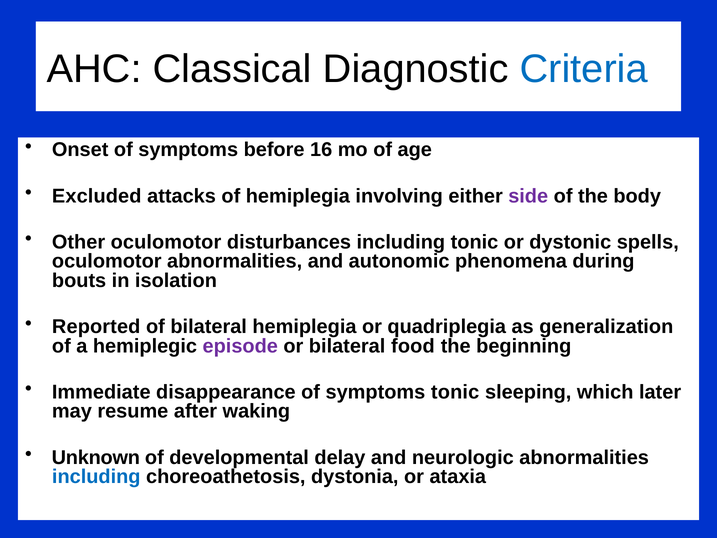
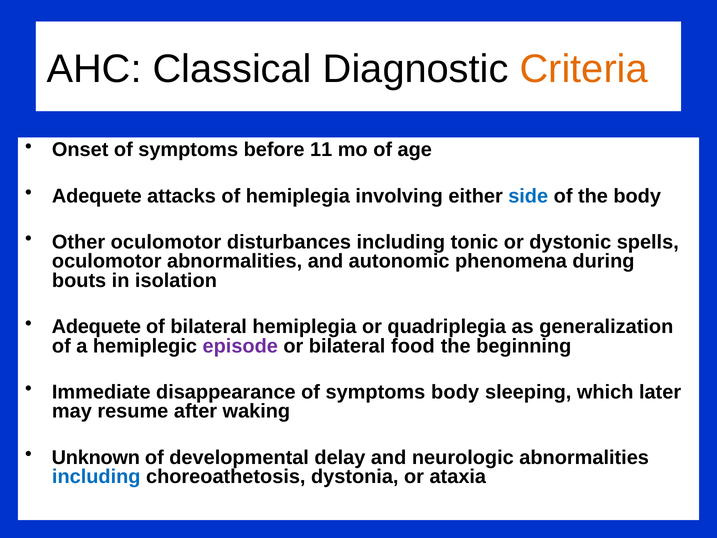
Criteria colour: blue -> orange (584, 69)
16: 16 -> 11 (321, 150)
Excluded: Excluded -> Adequete (97, 196)
side colour: purple -> blue (528, 196)
Reported: Reported -> Adequete (96, 327)
symptoms tonic: tonic -> body (455, 392)
